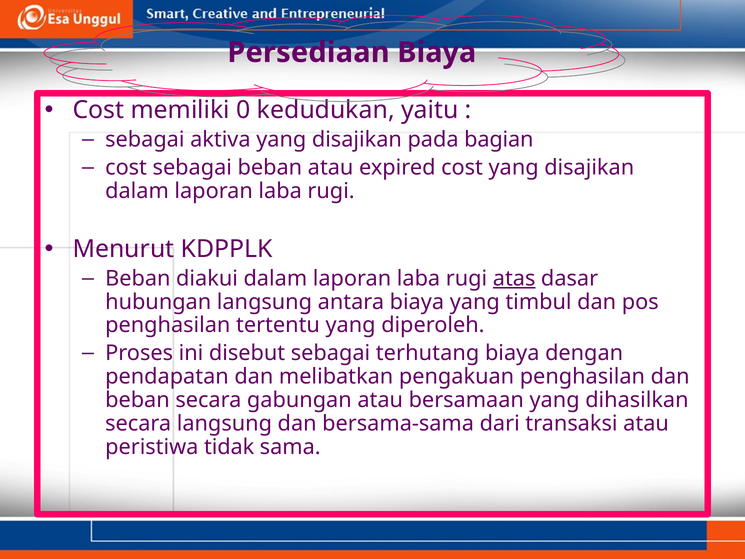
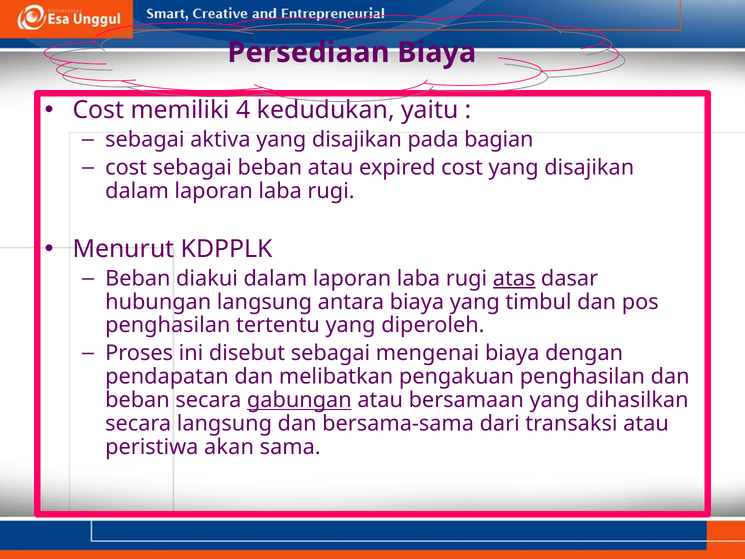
0: 0 -> 4 (243, 110)
terhutang: terhutang -> mengenai (428, 353)
gabungan underline: none -> present (299, 400)
tidak: tidak -> akan (229, 447)
